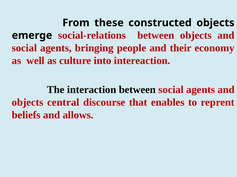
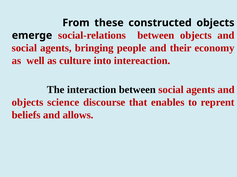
central: central -> science (63, 103)
